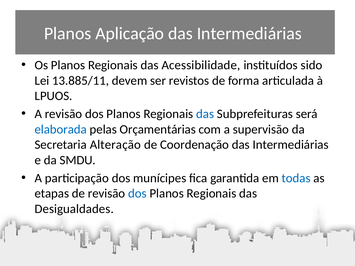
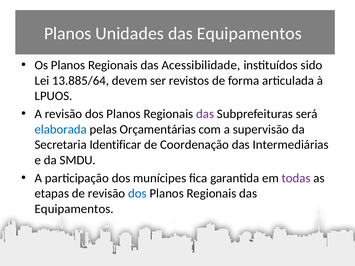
Aplicação: Aplicação -> Unidades (130, 34)
Intermediárias: Intermediárias -> Equipamentos (249, 34)
13.885/11: 13.885/11 -> 13.885/64 (81, 81)
das colour: blue -> purple (205, 114)
Alteração: Alteração -> Identificar (115, 145)
todas colour: blue -> purple (296, 178)
Desigualdades: Desigualdades -> Equipamentos (74, 209)
